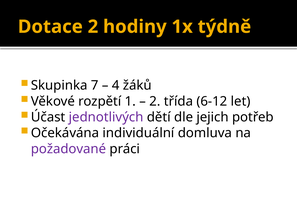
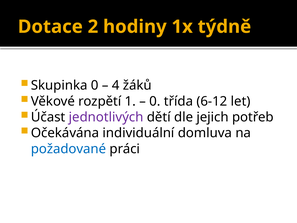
Skupinka 7: 7 -> 0 (95, 85)
2: 2 -> 0 (155, 101)
požadované colour: purple -> blue (68, 149)
